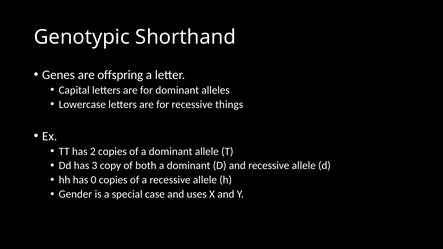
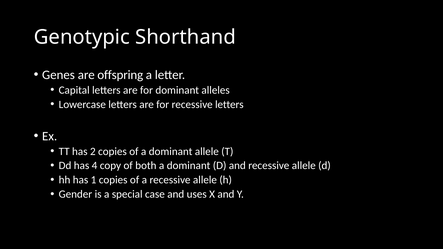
recessive things: things -> letters (229, 104)
3: 3 -> 4 (95, 166)
0: 0 -> 1 (94, 180)
